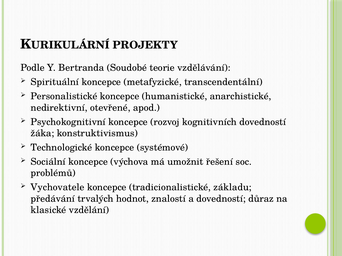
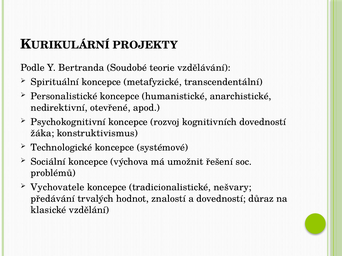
základu: základu -> nešvary (233, 188)
